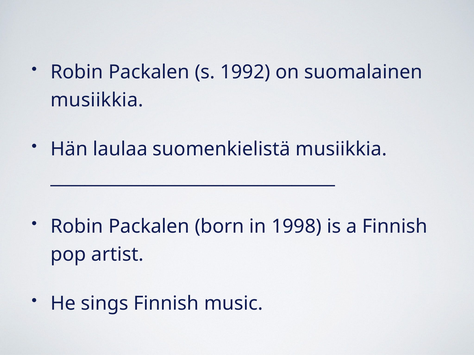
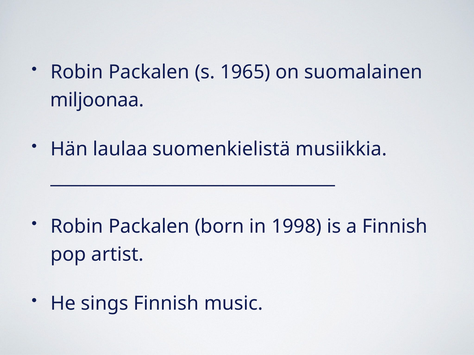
1992: 1992 -> 1965 (245, 72)
musiikkia: musiikkia -> miljoonaa (97, 100)
